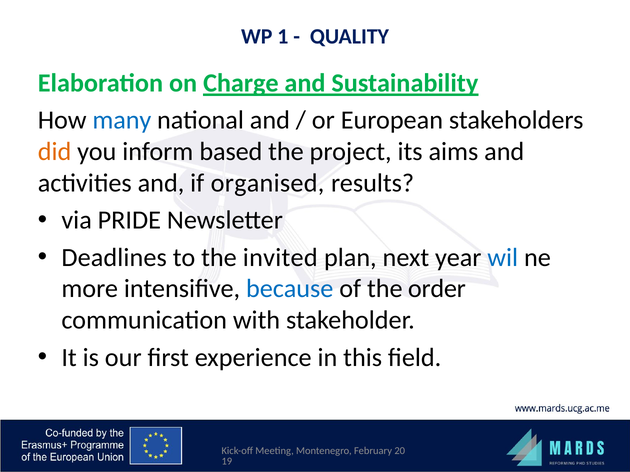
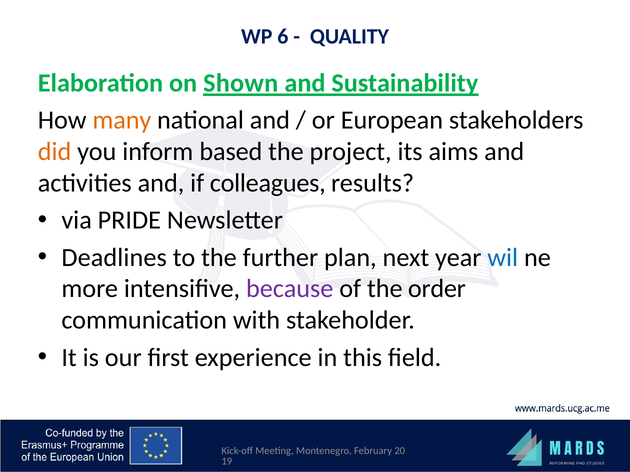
1: 1 -> 6 (283, 37)
Charge: Charge -> Shown (241, 83)
many colour: blue -> orange (122, 120)
organised: organised -> colleagues (268, 183)
invited: invited -> further (280, 258)
because colour: blue -> purple (290, 289)
